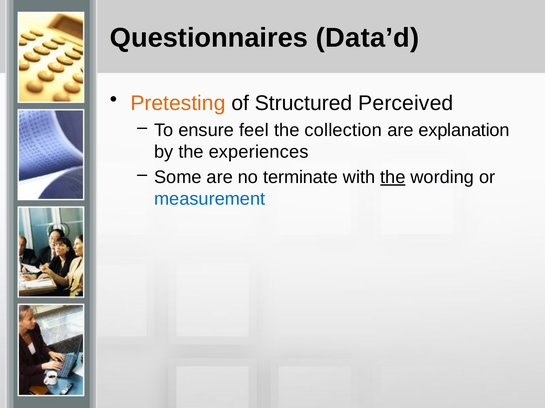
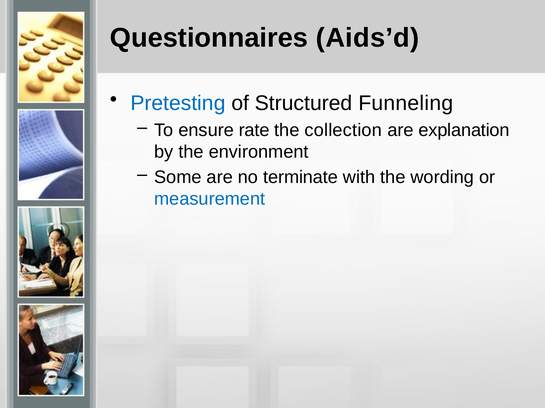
Data’d: Data’d -> Aids’d (368, 38)
Pretesting colour: orange -> blue (178, 103)
Perceived: Perceived -> Funneling (406, 103)
feel: feel -> rate (254, 130)
experiences: experiences -> environment (259, 152)
the underline: present -> none (393, 178)
